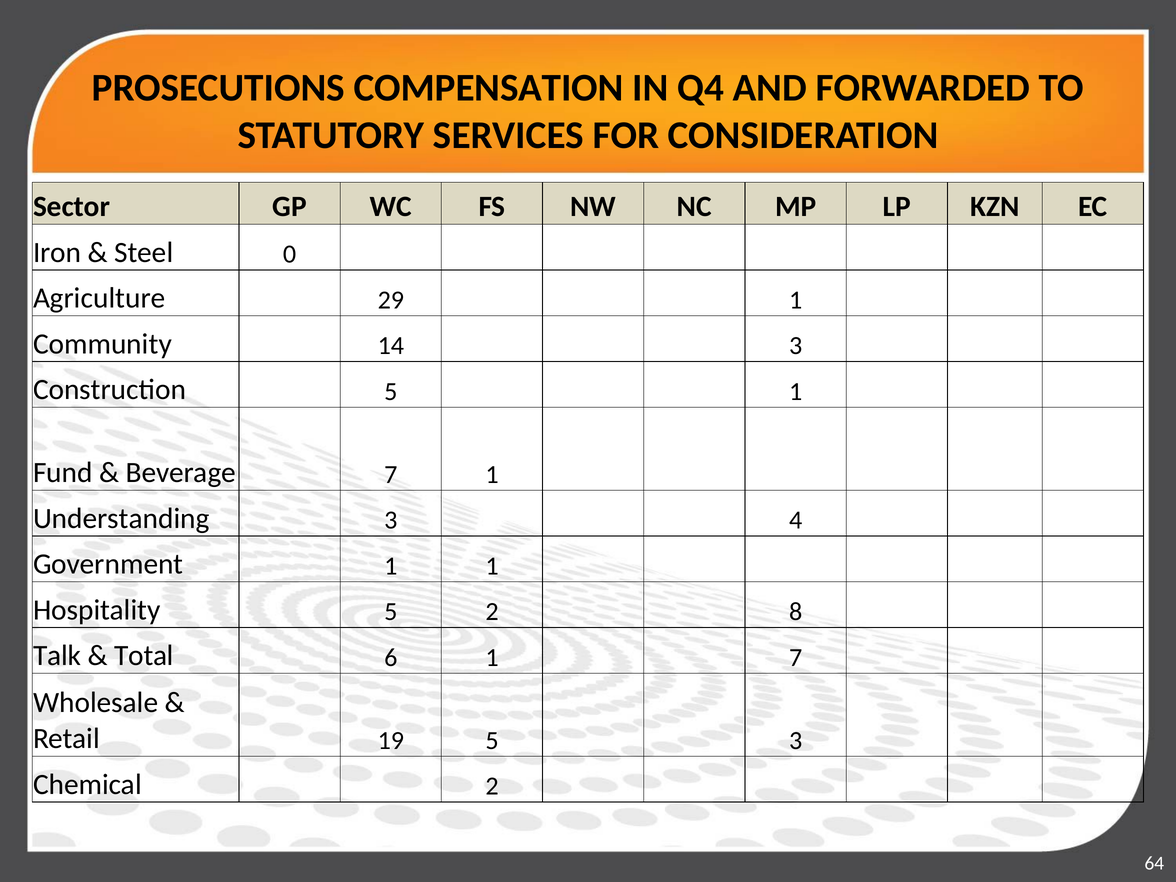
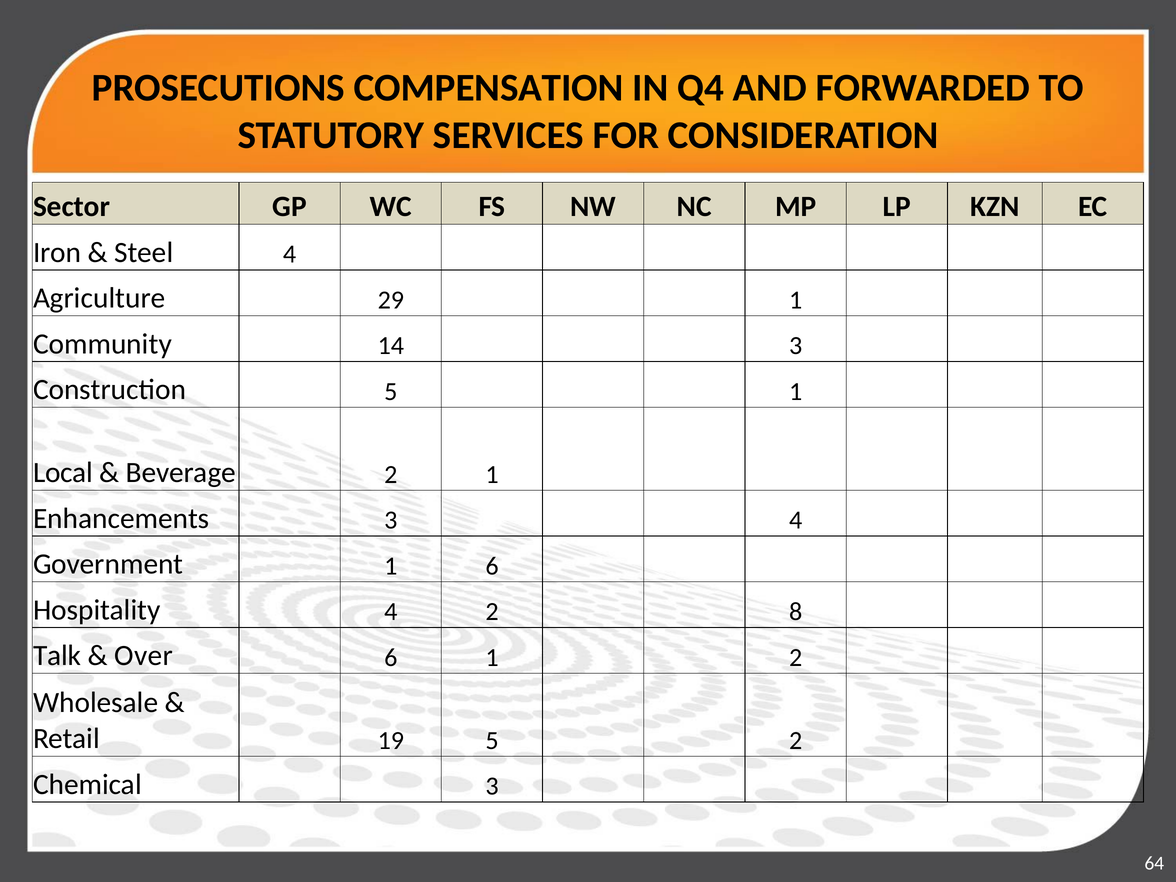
Steel 0: 0 -> 4 (290, 254)
Fund: Fund -> Local (63, 473)
Beverage 7: 7 -> 2 (391, 475)
Understanding: Understanding -> Enhancements (121, 518)
1 1: 1 -> 6 (492, 566)
Hospitality 5: 5 -> 4 (391, 612)
Total: Total -> Over (144, 656)
1 7: 7 -> 2 (796, 658)
5 3: 3 -> 2 (796, 741)
Chemical 2: 2 -> 3 (492, 786)
